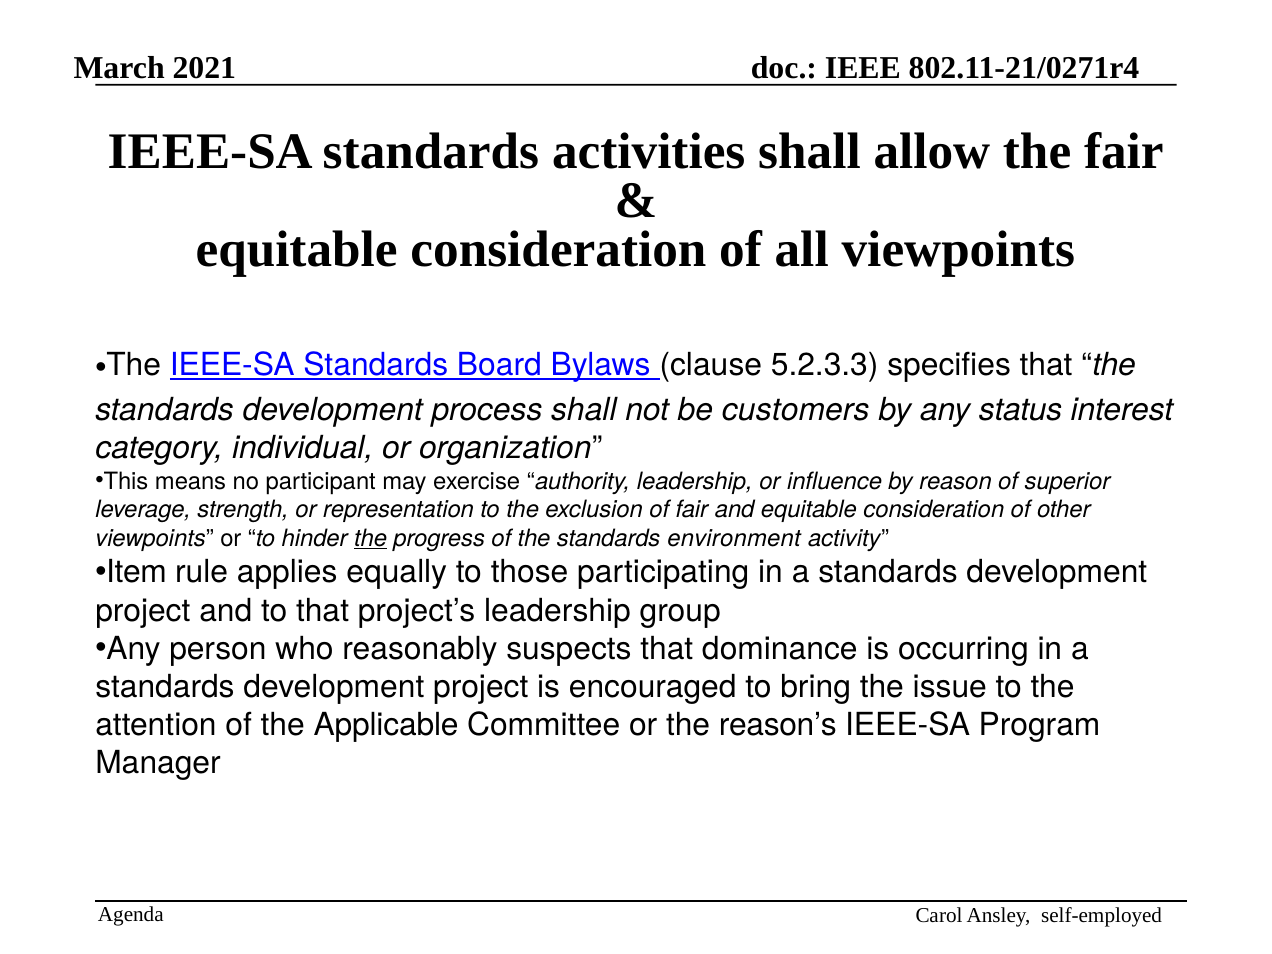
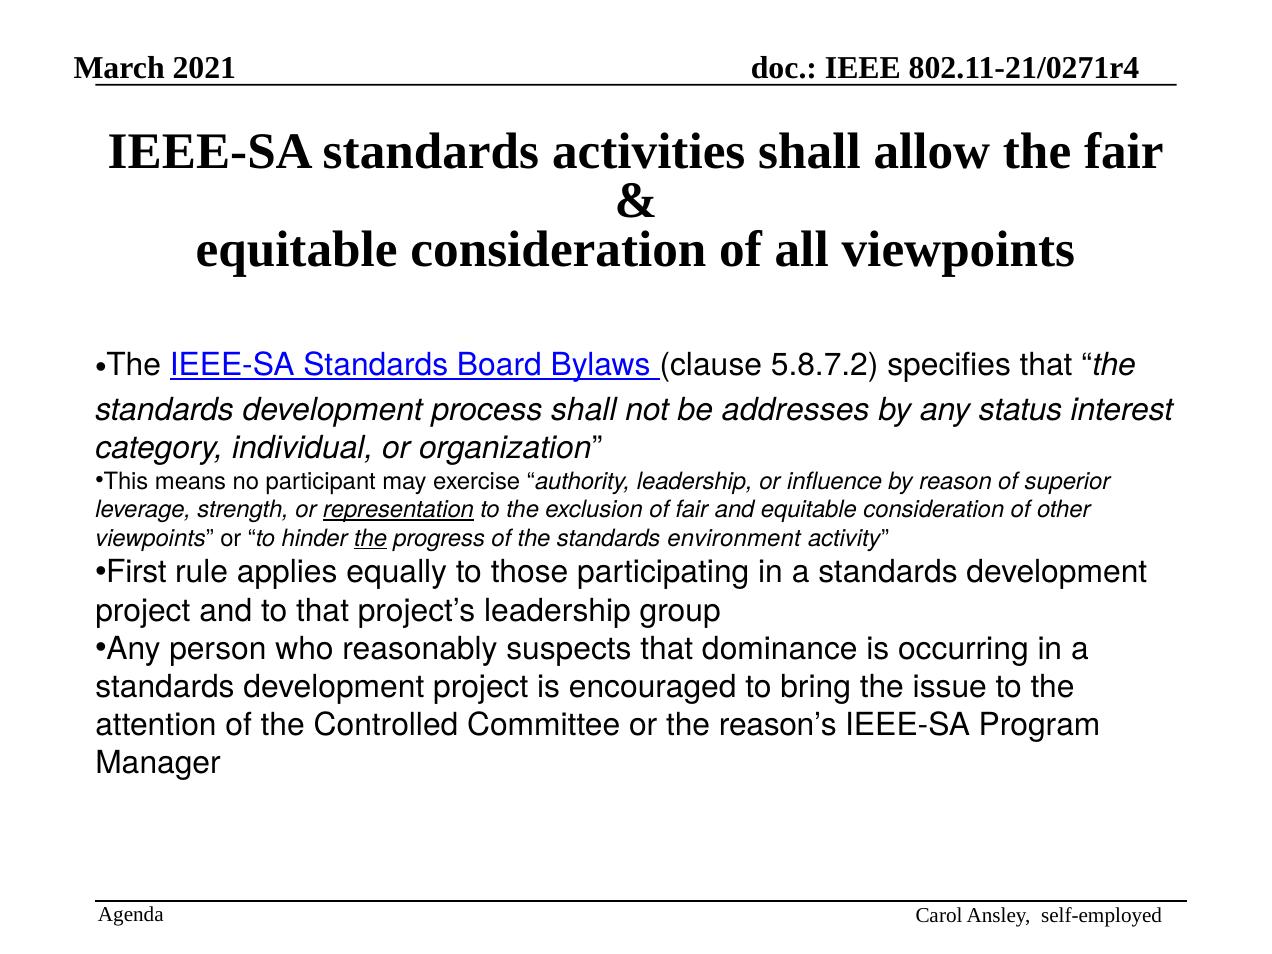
5.2.3.3: 5.2.3.3 -> 5.8.7.2 (825, 365)
customers: customers -> addresses (796, 410)
representation underline: none -> present (399, 510)
Item: Item -> First (137, 572)
Applicable: Applicable -> Controlled (386, 725)
